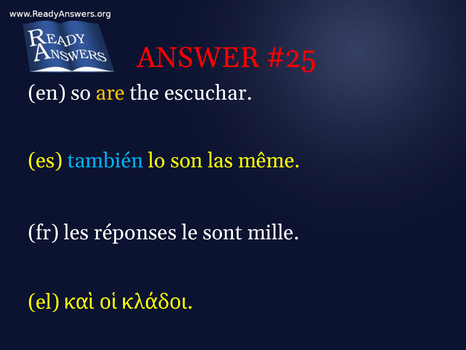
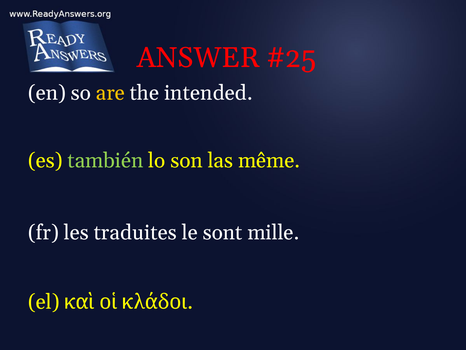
escuchar: escuchar -> intended (208, 93)
también colour: light blue -> light green (105, 160)
réponses: réponses -> traduites (135, 232)
